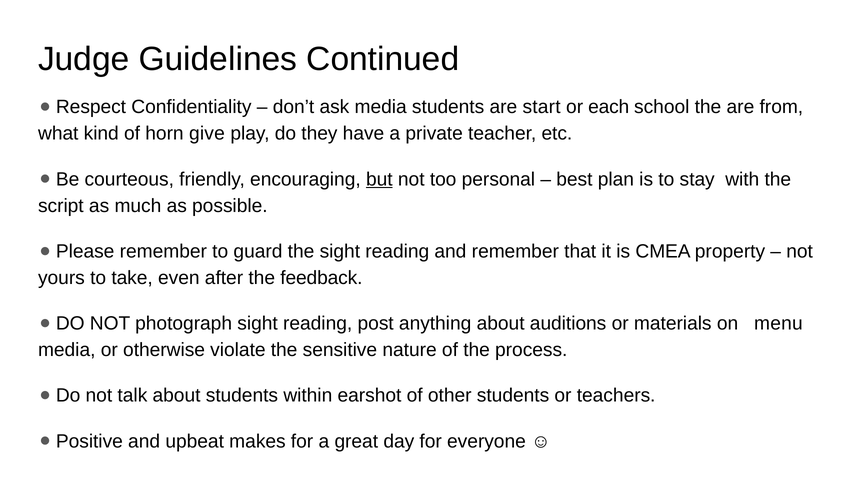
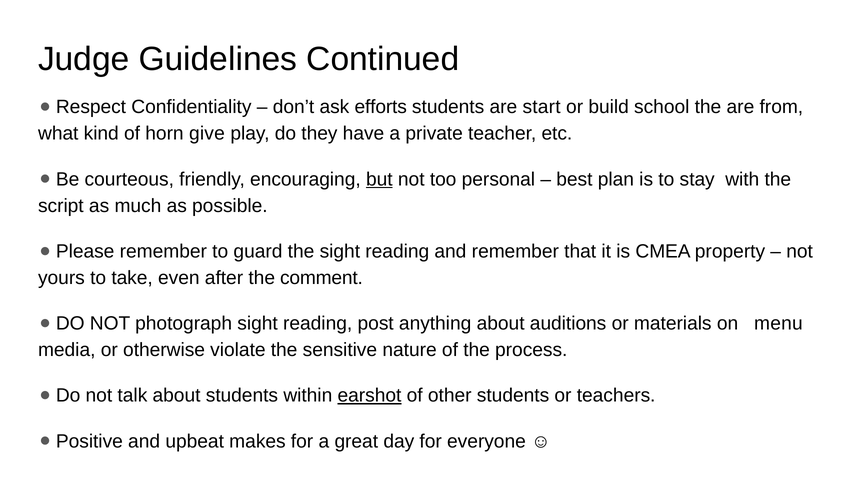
ask media: media -> efforts (381, 107)
each: each -> build (609, 107)
feedback: feedback -> comment (321, 278)
earshot underline: none -> present (369, 396)
